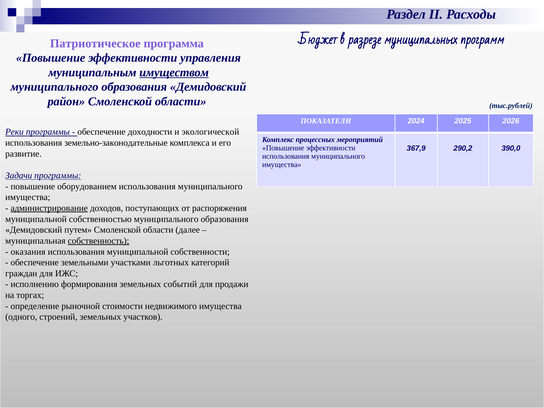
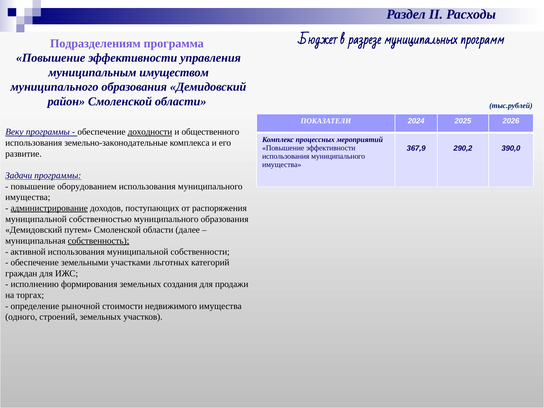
Патриотическое: Патриотическое -> Подразделениям (95, 43)
имуществом underline: present -> none (174, 72)
Реки: Реки -> Веку (14, 132)
доходности underline: none -> present (150, 132)
экологической: экологической -> общественного (210, 132)
оказания: оказания -> активной (28, 252)
событий: событий -> создания (180, 284)
